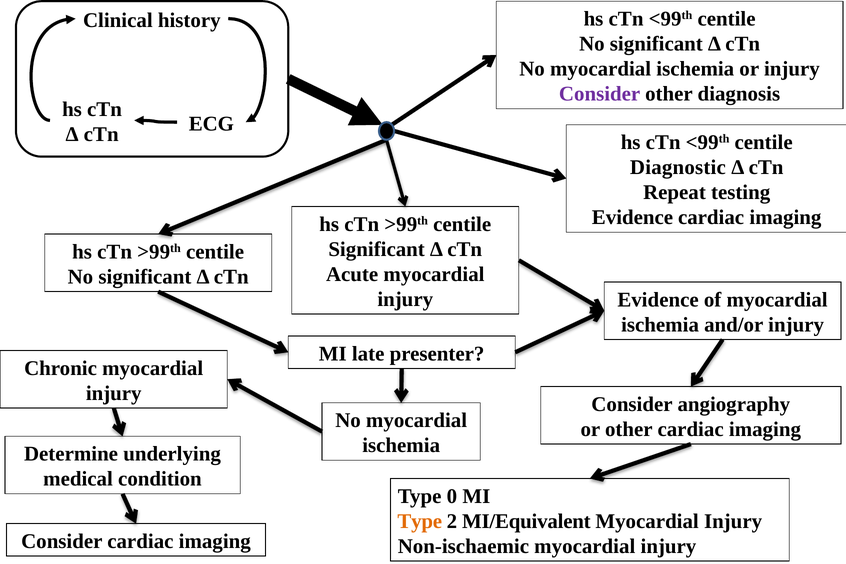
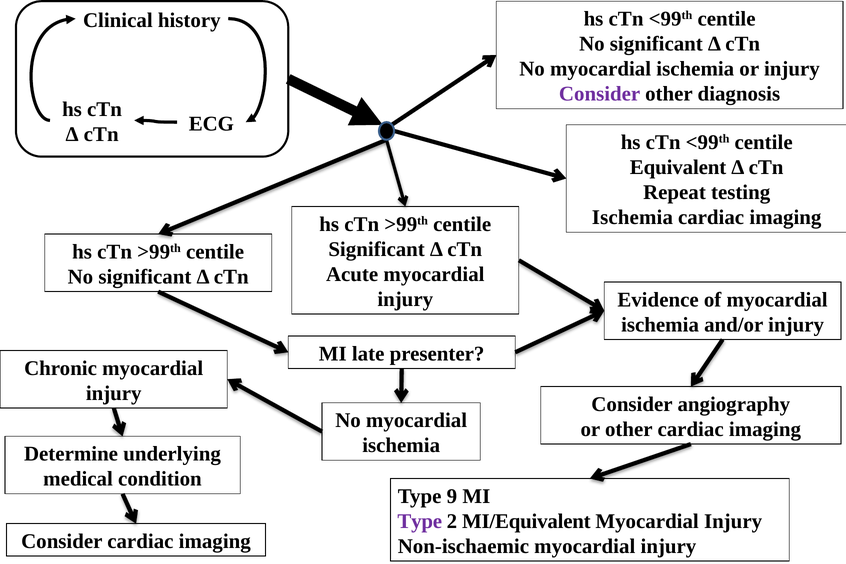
Diagnostic: Diagnostic -> Equivalent (678, 167)
Evidence: Evidence -> Ischemia (632, 218)
0: 0 -> 9 (452, 496)
Type colour: orange -> purple (420, 521)
